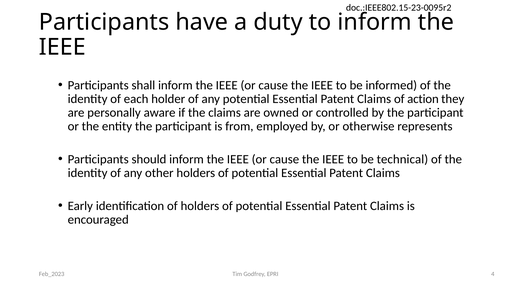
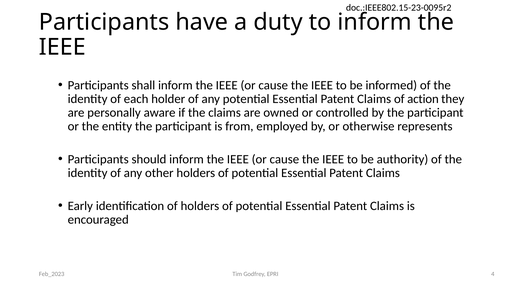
technical: technical -> authority (402, 160)
